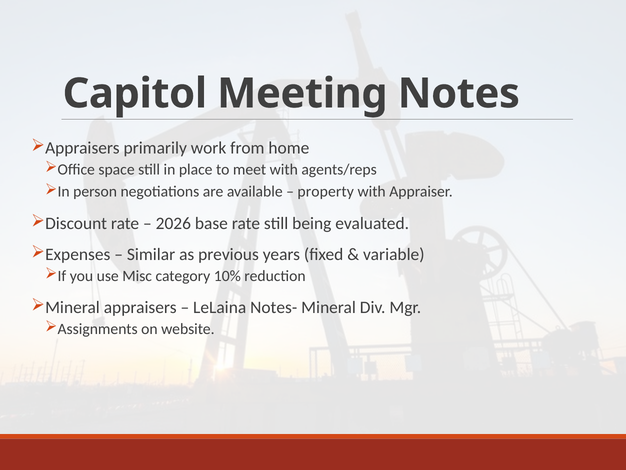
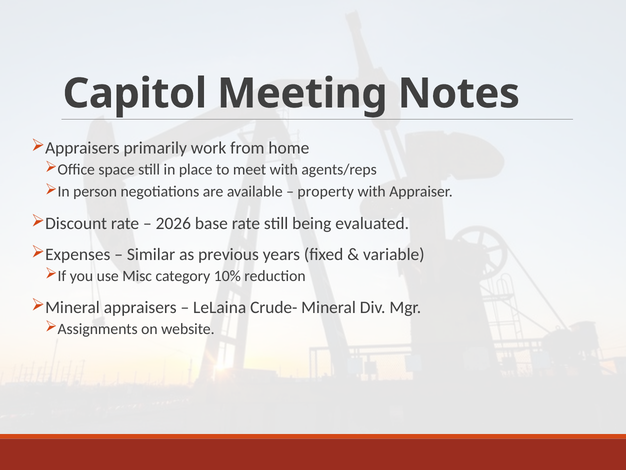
Notes-: Notes- -> Crude- (274, 307)
